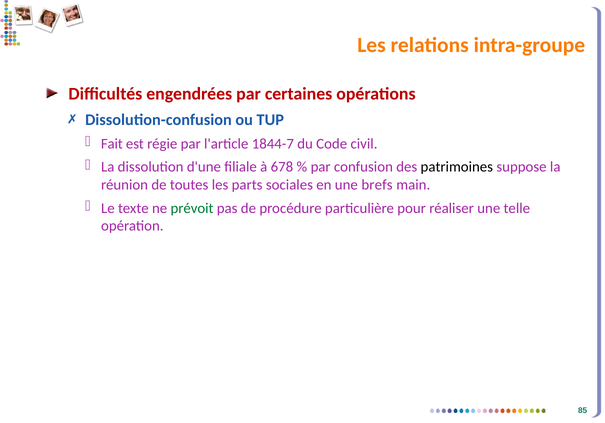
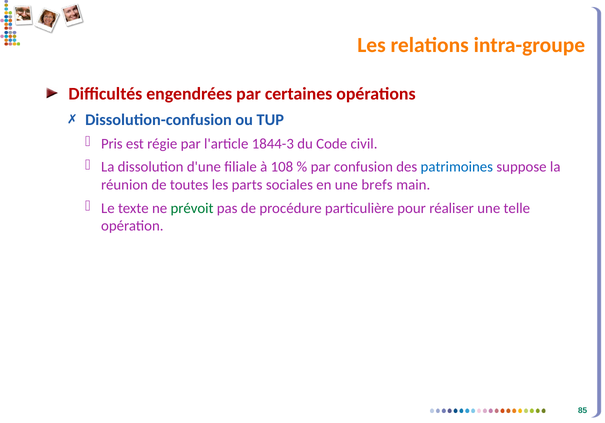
Fait: Fait -> Pris (112, 144)
1844-7: 1844-7 -> 1844-3 (273, 144)
678: 678 -> 108 (282, 167)
patrimoines colour: black -> blue (457, 167)
